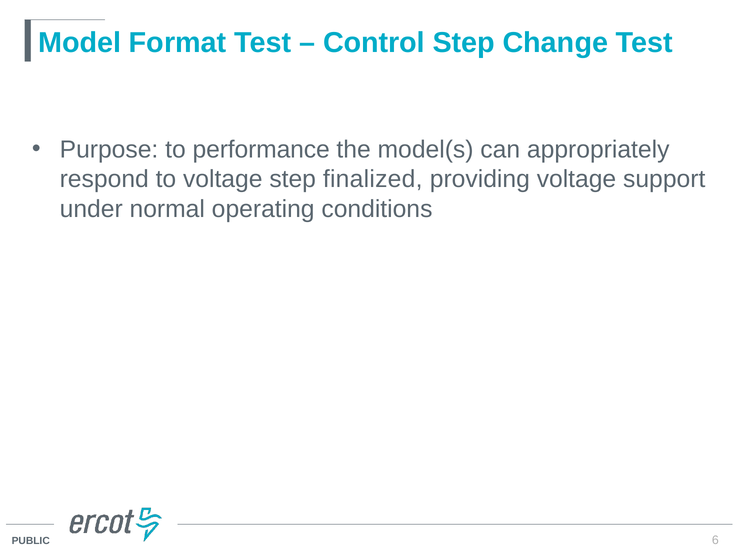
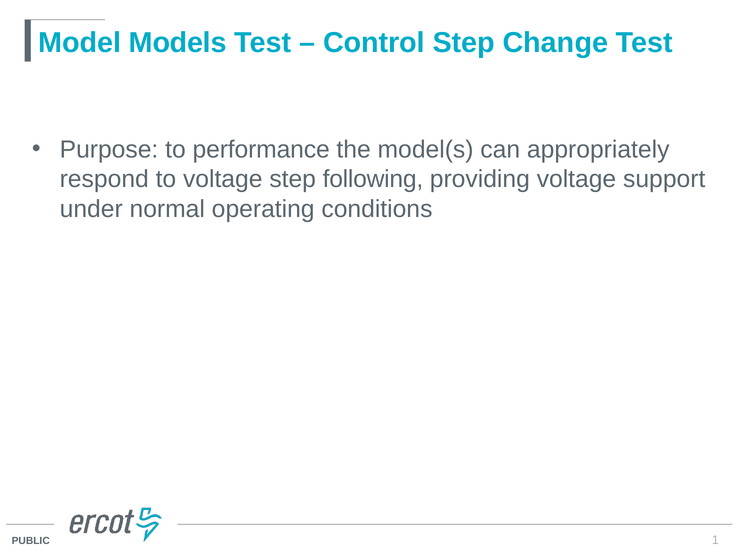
Format: Format -> Models (178, 43)
finalized: finalized -> following (373, 179)
6: 6 -> 1 (715, 540)
